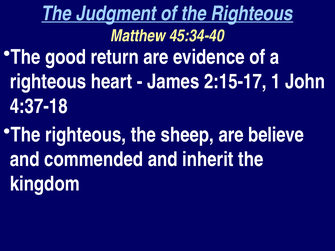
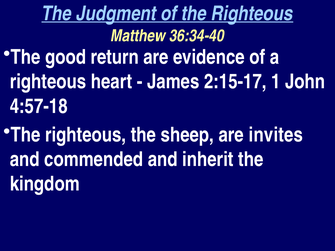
45:34-40: 45:34-40 -> 36:34-40 (197, 36)
4:37-18: 4:37-18 -> 4:57-18 (39, 106)
believe: believe -> invites (276, 135)
